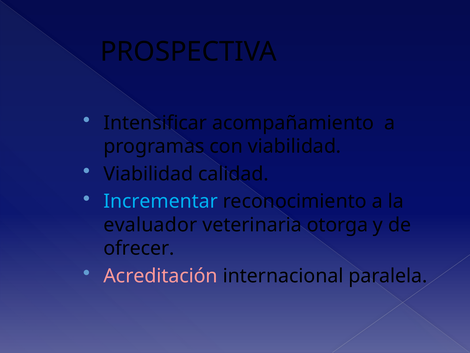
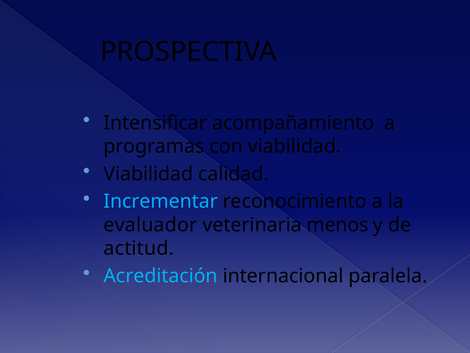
otorga: otorga -> menos (338, 225)
ofrecer: ofrecer -> actitud (139, 248)
Acreditación colour: pink -> light blue (161, 276)
